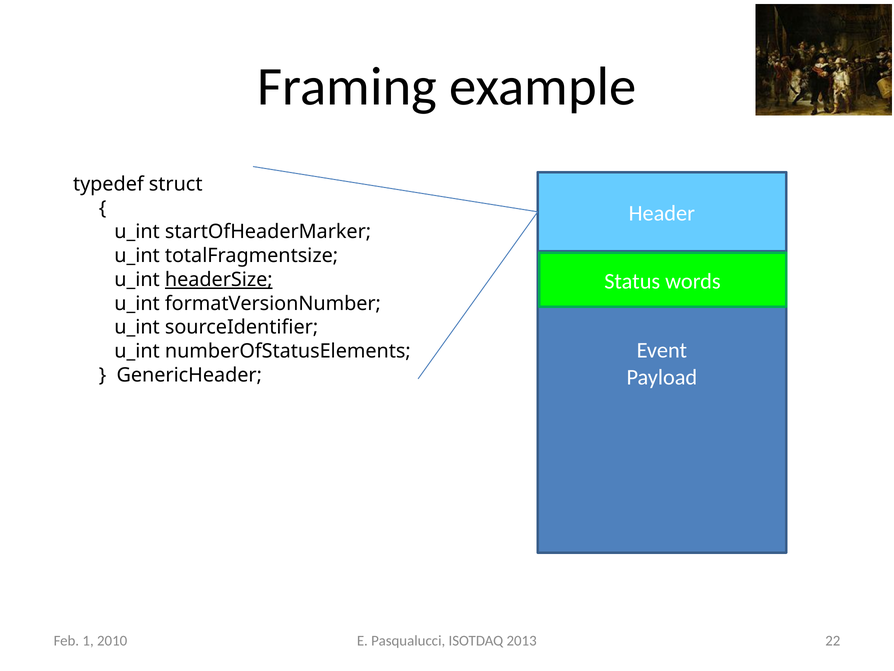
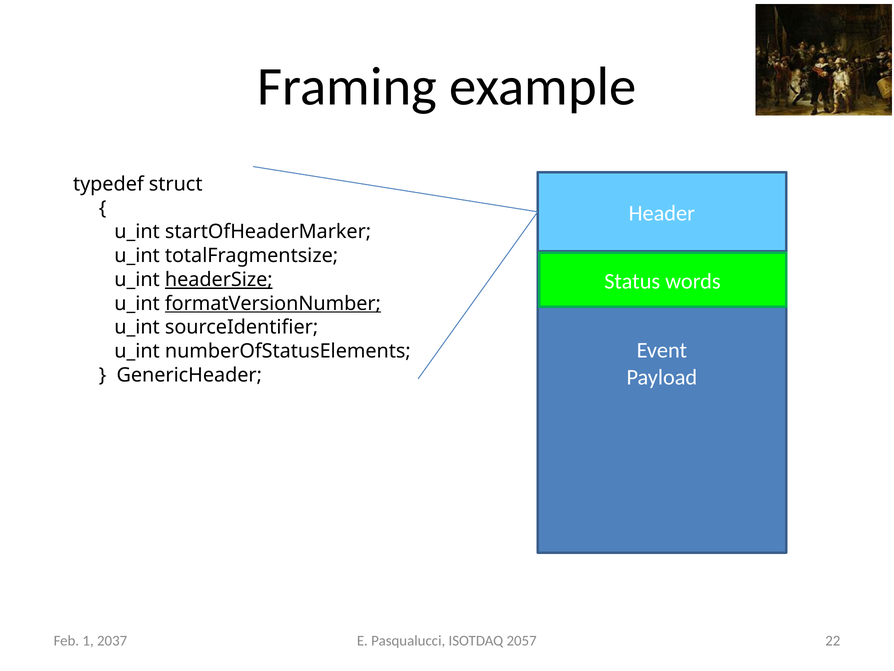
formatVersionNumber underline: none -> present (273, 303)
2010: 2010 -> 2037 (112, 640)
2013: 2013 -> 2057 (522, 640)
